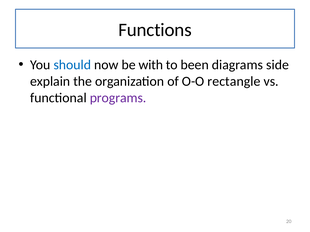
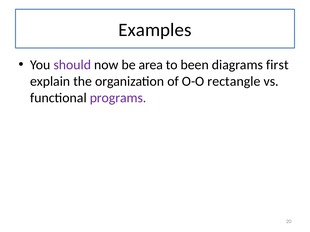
Functions: Functions -> Examples (155, 30)
should colour: blue -> purple (72, 65)
with: with -> area (151, 65)
side: side -> first (277, 65)
